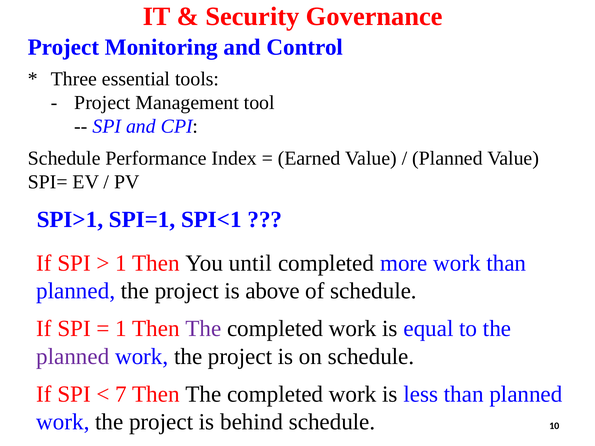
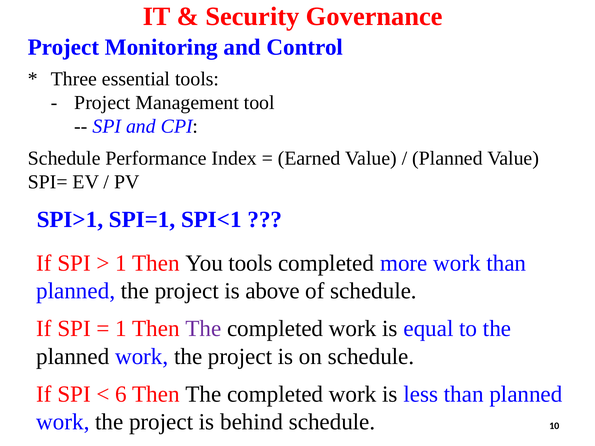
You until: until -> tools (251, 263)
planned colour: purple -> black (73, 357)
7: 7 -> 6 (121, 394)
